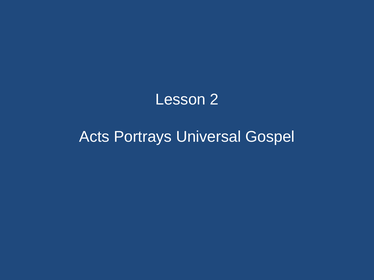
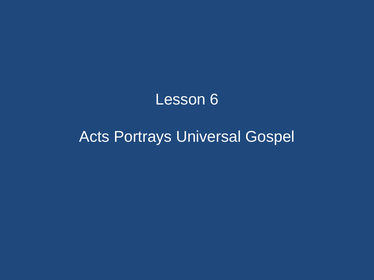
2: 2 -> 6 (214, 100)
